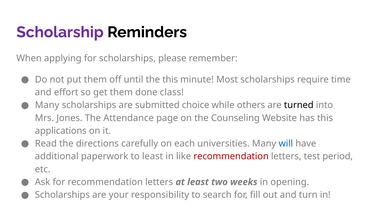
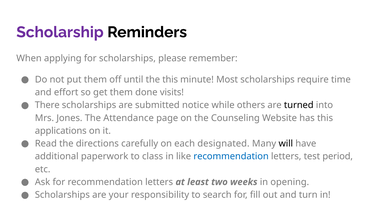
class: class -> visits (172, 92)
Many: Many -> There (47, 105)
choice: choice -> notice (196, 105)
universities: universities -> designated (223, 143)
will colour: blue -> black (286, 143)
to least: least -> class (153, 156)
recommendation colour: red -> blue (231, 156)
